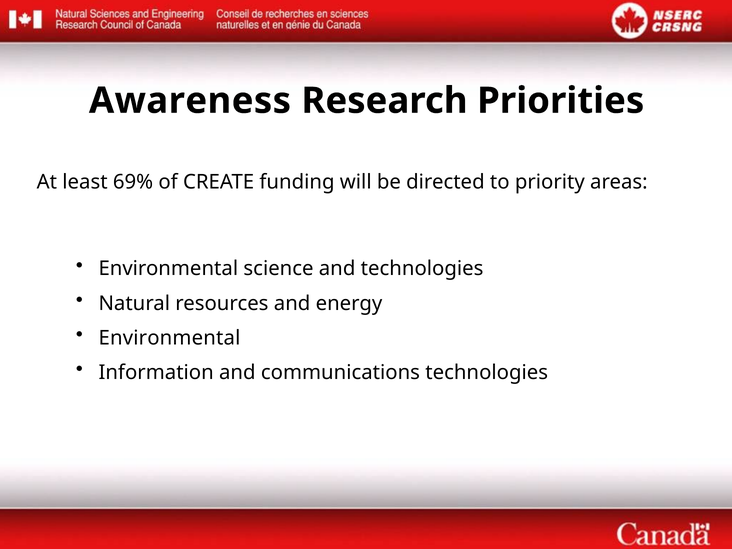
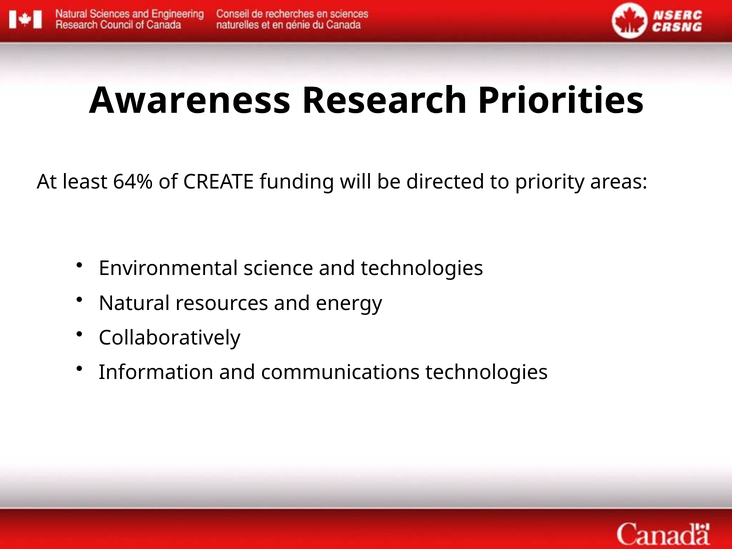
69%: 69% -> 64% (133, 182)
Environmental: Environmental -> Collaboratively (170, 338)
